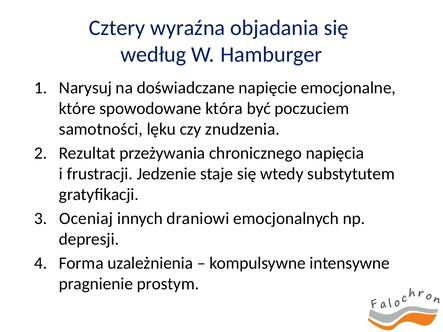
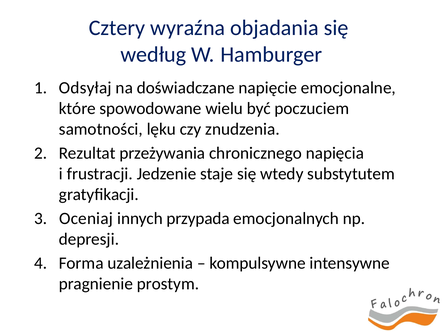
Narysuj: Narysuj -> Odsyłaj (85, 88)
która: która -> wielu (224, 109)
draniowi: draniowi -> przypada (198, 219)
